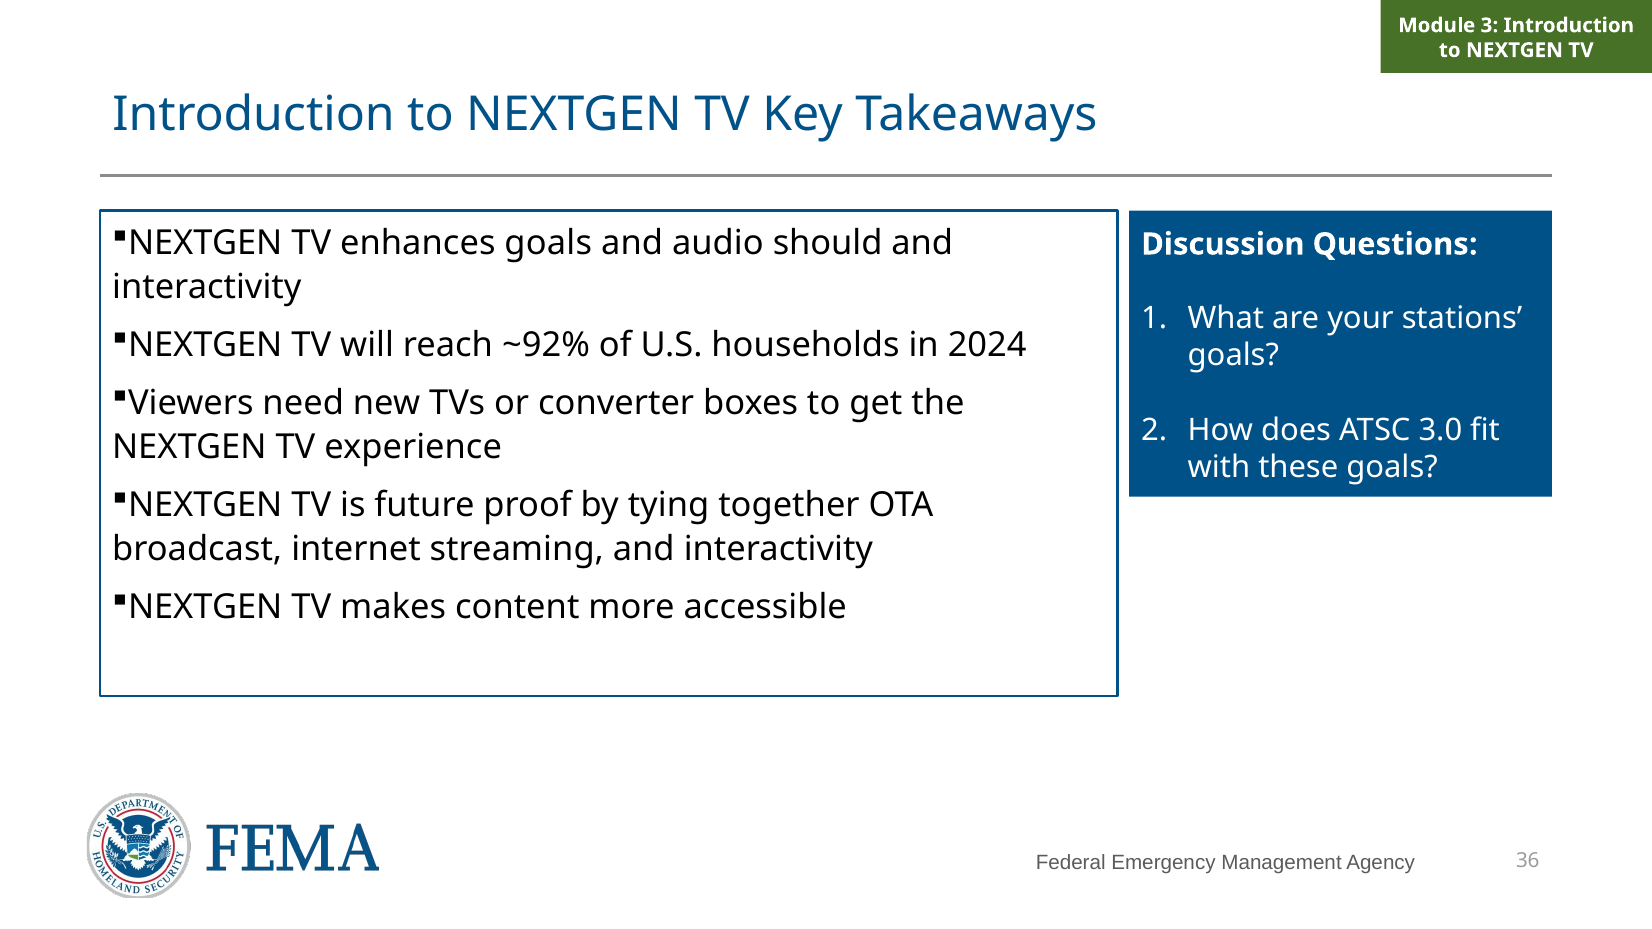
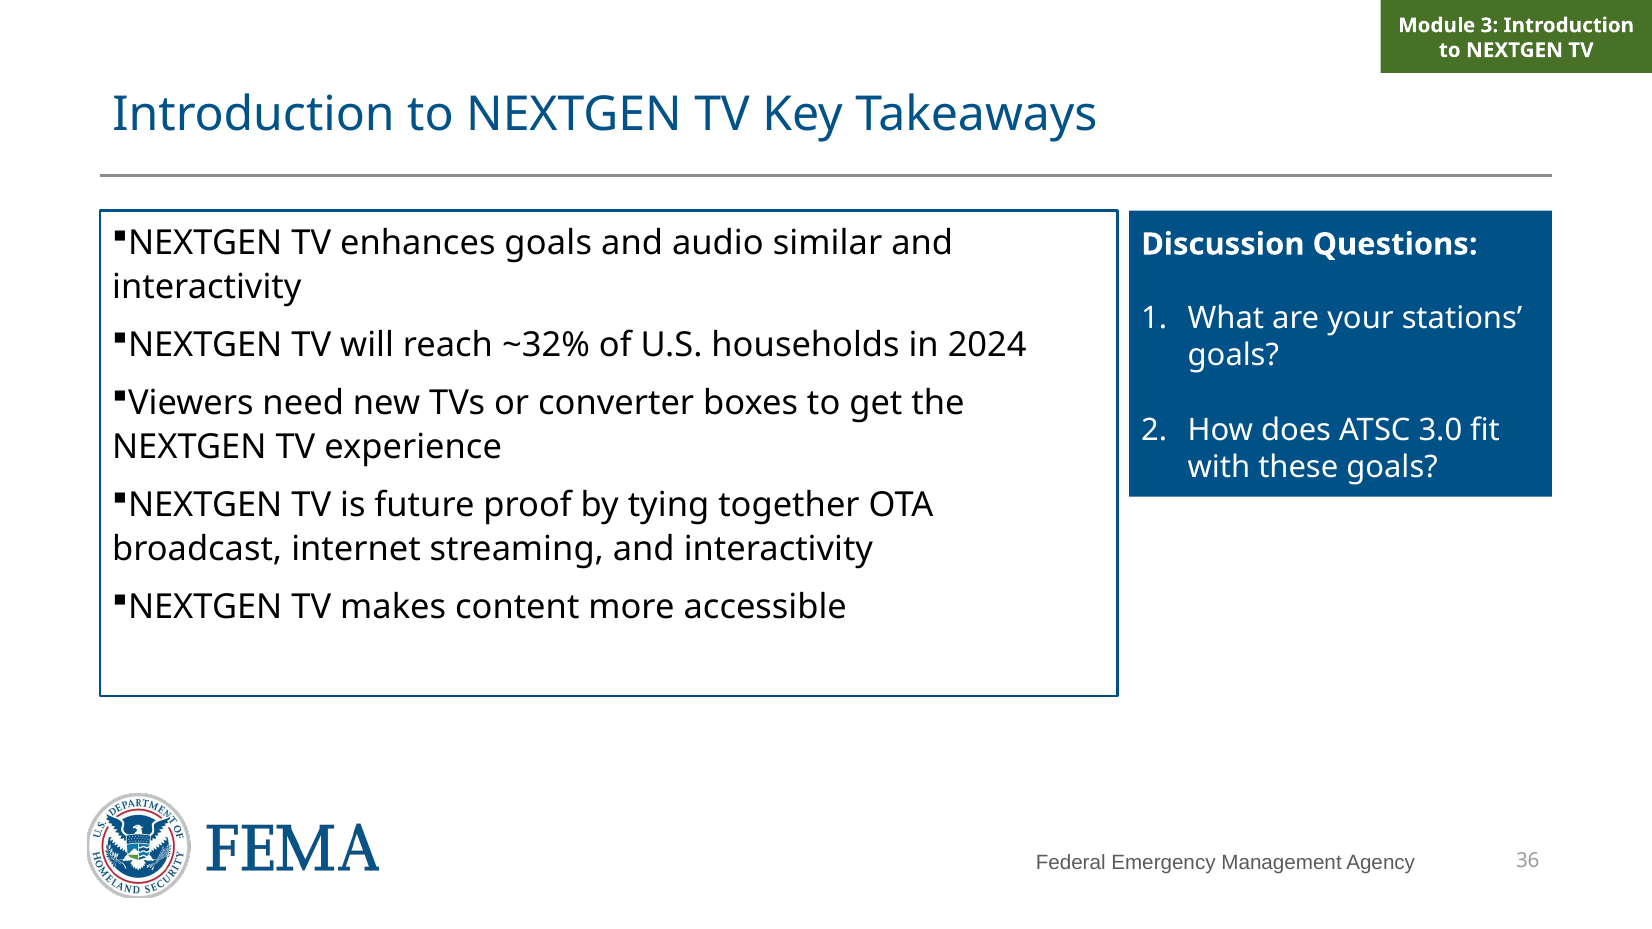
should: should -> similar (828, 243)
~92%: ~92% -> ~32% (546, 345)
